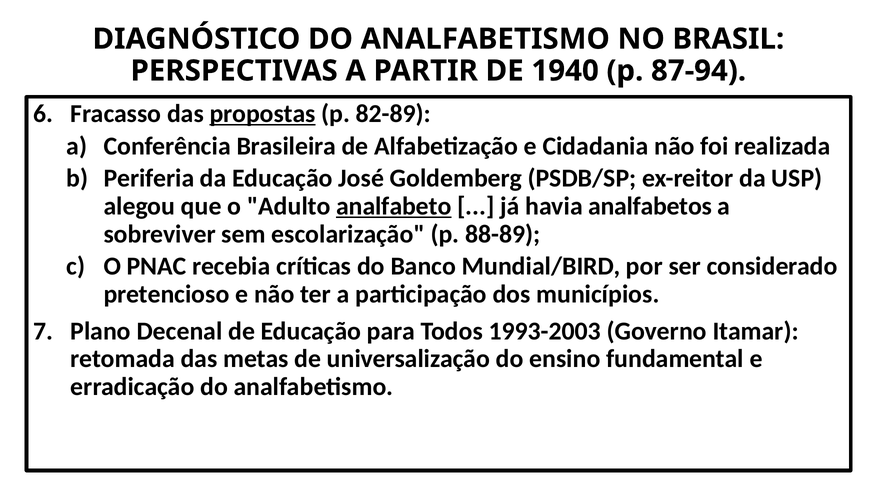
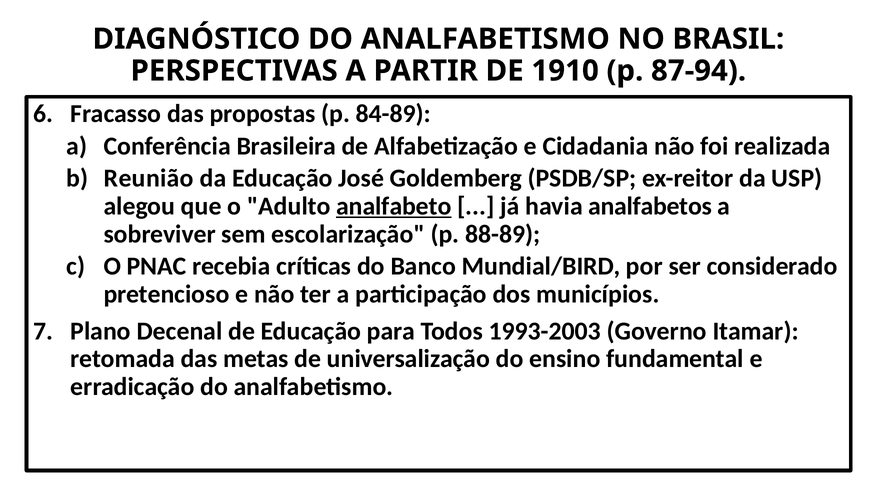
1940: 1940 -> 1910 (565, 71)
propostas underline: present -> none (263, 114)
82-89: 82-89 -> 84-89 (393, 114)
Periferia: Periferia -> Reunião (149, 179)
